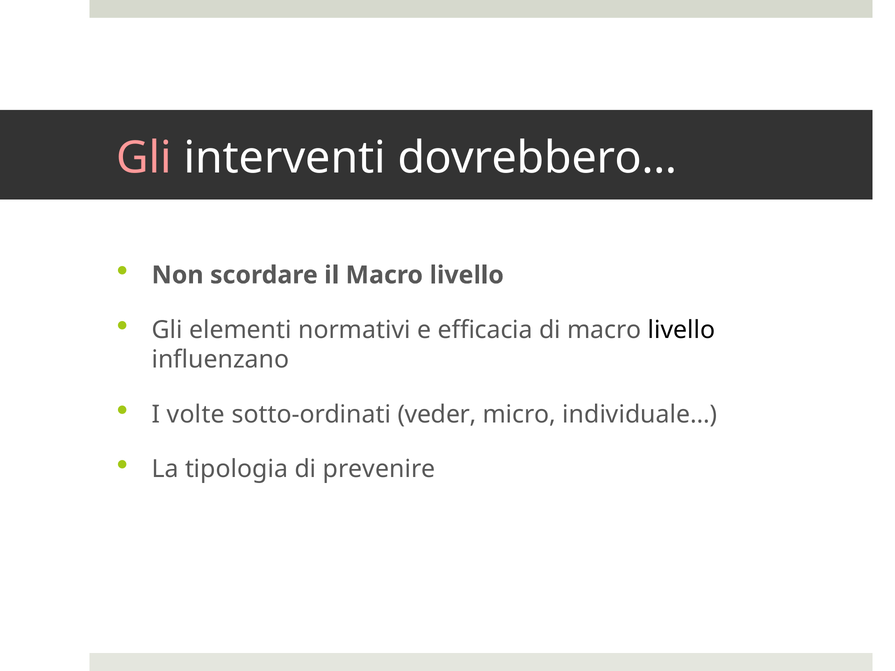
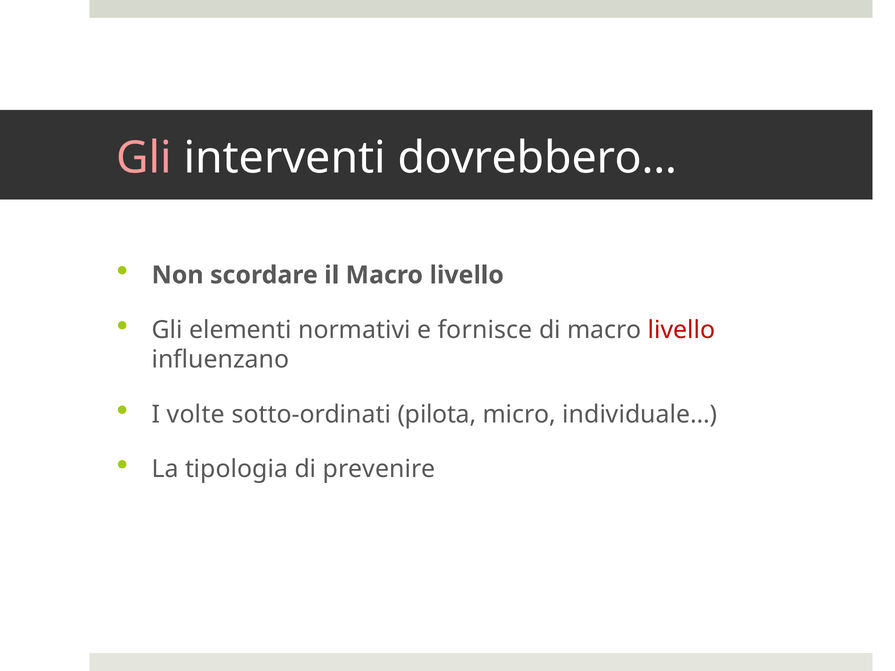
efficacia: efficacia -> fornisce (485, 330)
livello colour: black -> red (681, 330)
veder: veder -> pilota (437, 415)
